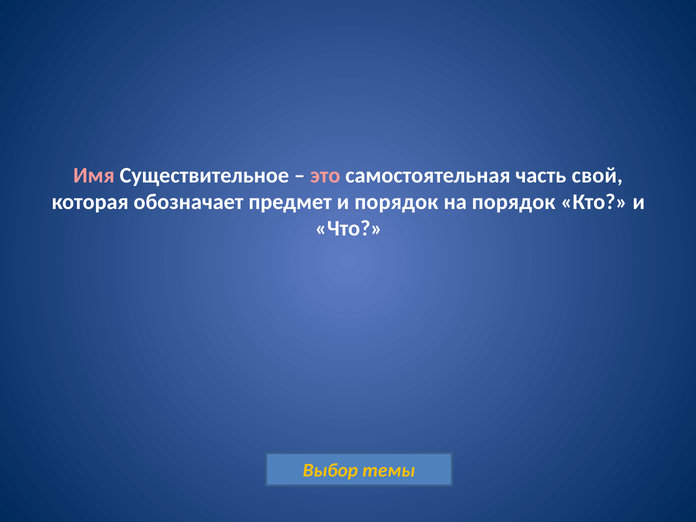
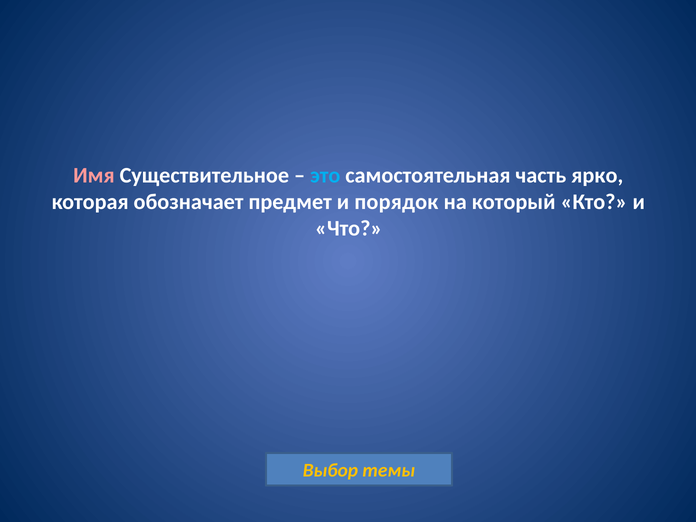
это colour: pink -> light blue (325, 175)
свой: свой -> ярко (597, 175)
на порядок: порядок -> который (514, 202)
